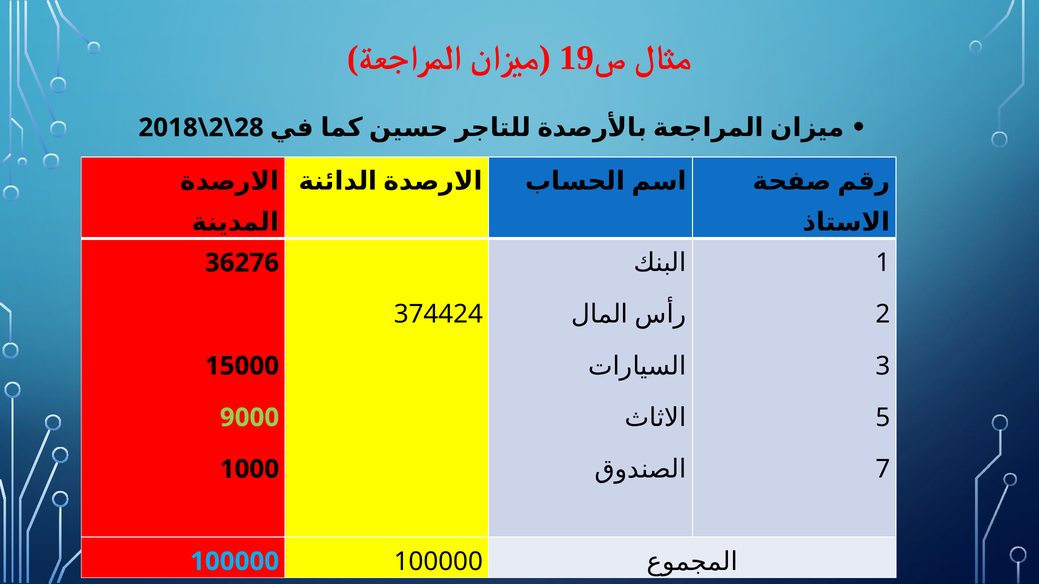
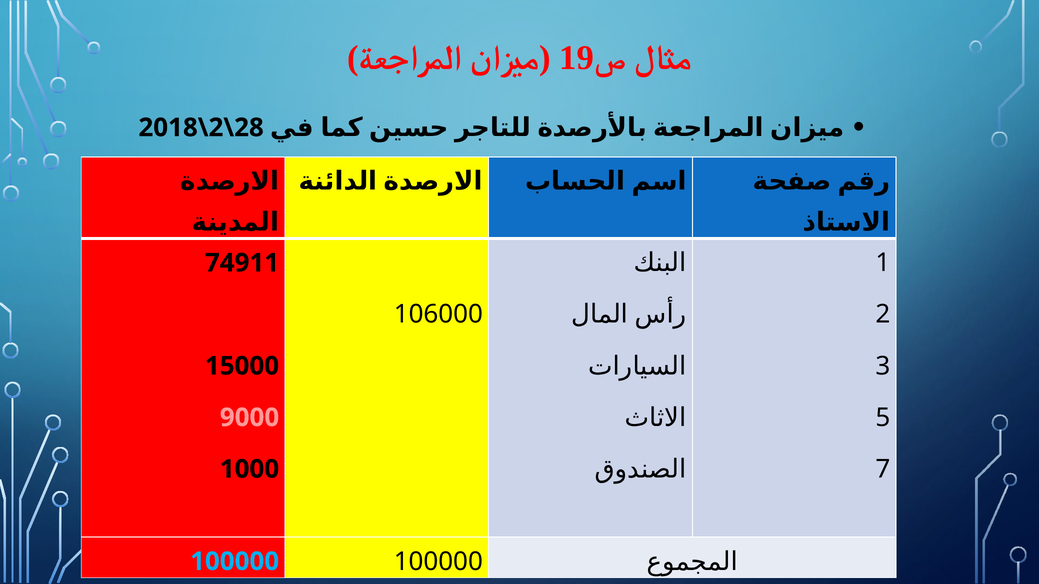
36276: 36276 -> 74911 (242, 263)
374424: 374424 -> 106000 (438, 315)
9000 colour: light green -> pink (250, 418)
